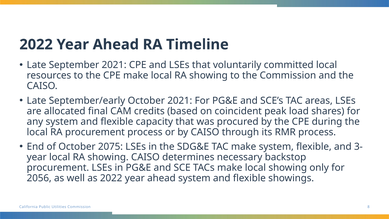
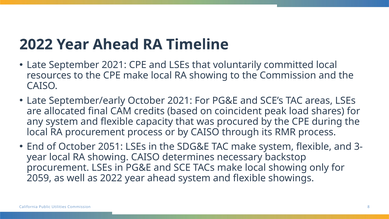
2075: 2075 -> 2051 (110, 146)
2056: 2056 -> 2059 (39, 178)
